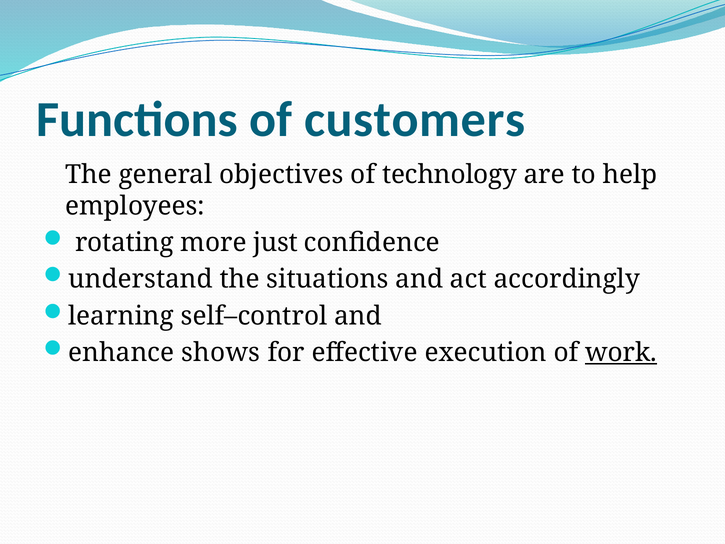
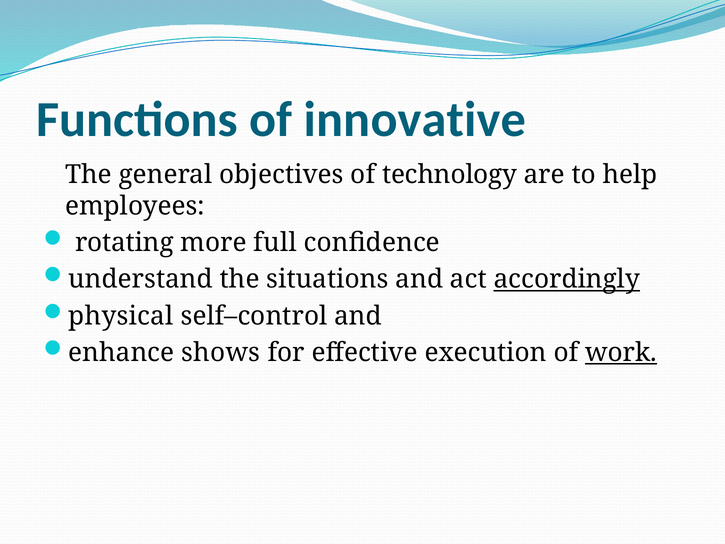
customers: customers -> innovative (415, 120)
just: just -> full (275, 243)
accordingly underline: none -> present (567, 279)
learning: learning -> physical (121, 316)
